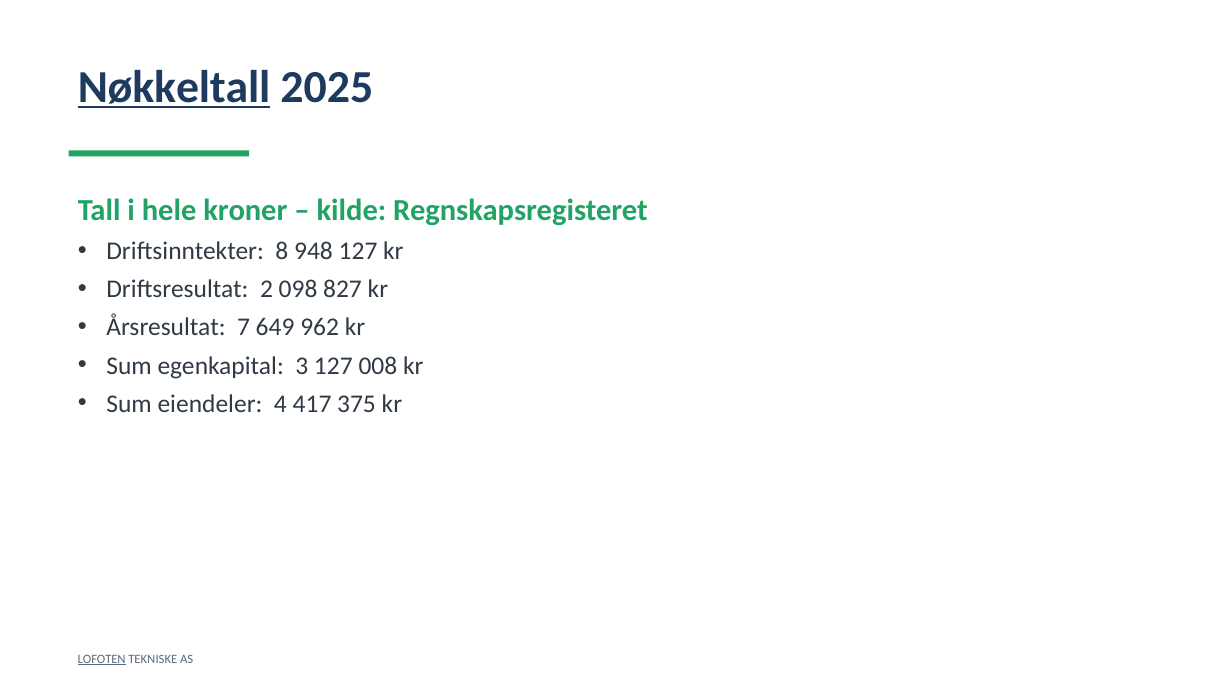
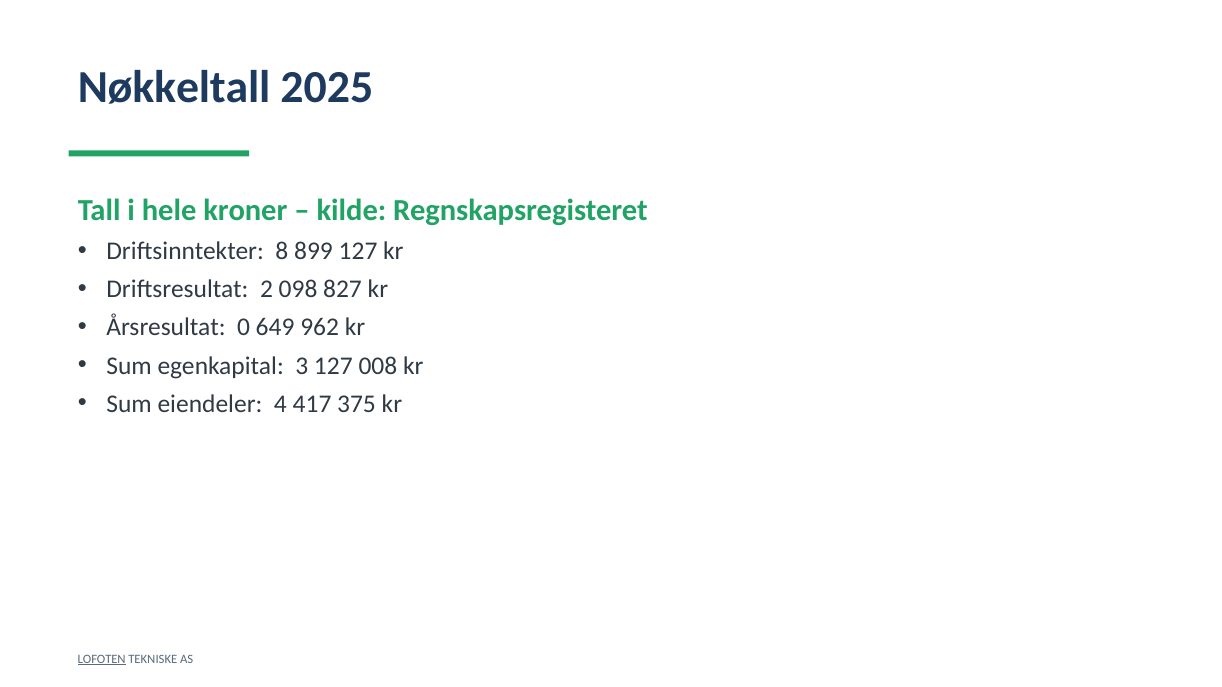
Nøkkeltall underline: present -> none (174, 87)
948: 948 -> 899 (313, 251)
7: 7 -> 0 (244, 328)
